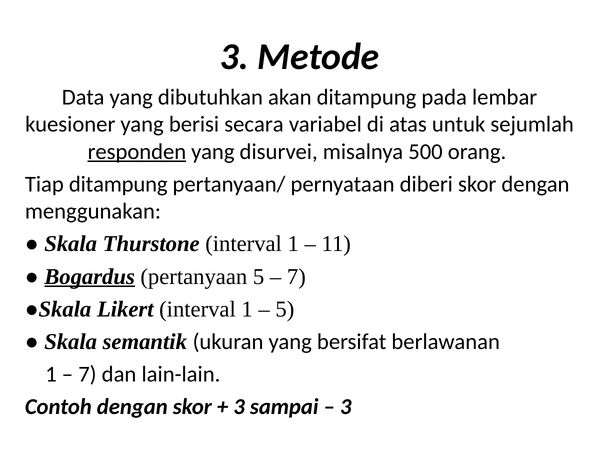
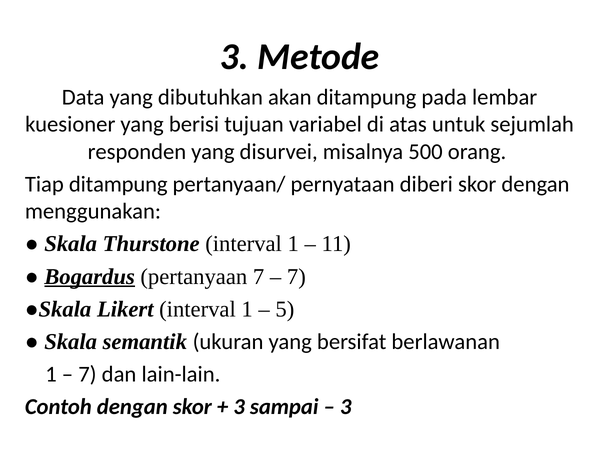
secara: secara -> tujuan (254, 124)
responden underline: present -> none (137, 152)
pertanyaan 5: 5 -> 7 (259, 277)
